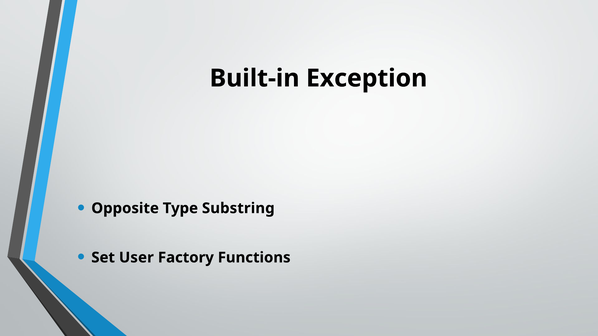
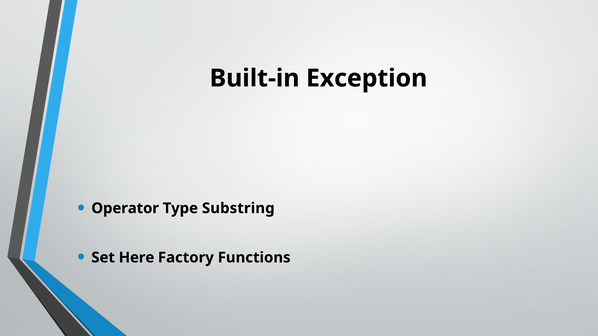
Opposite: Opposite -> Operator (125, 208)
User: User -> Here (137, 258)
